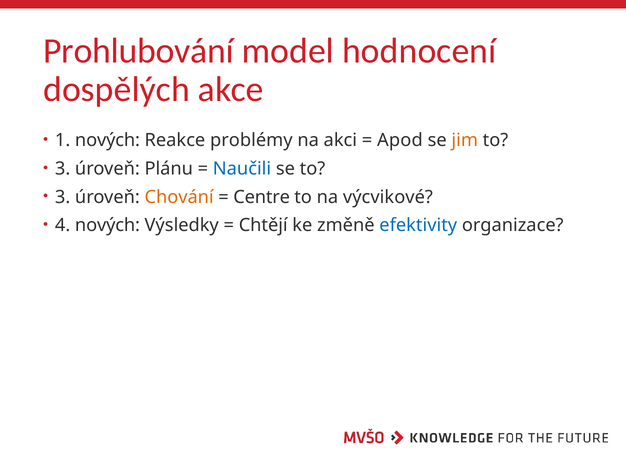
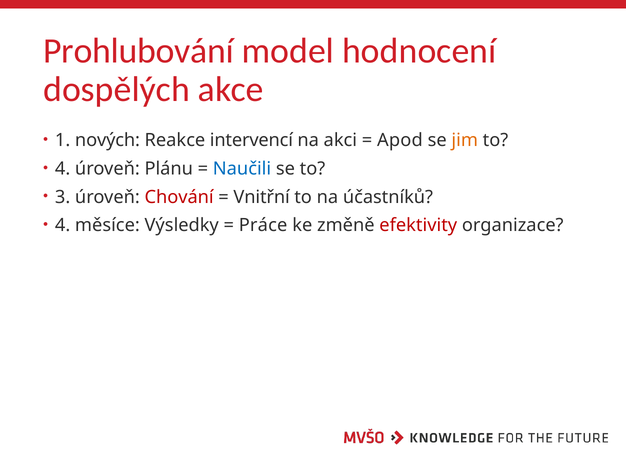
problémy: problémy -> intervencí (251, 140)
3: 3 -> 4 (63, 169)
Chování colour: orange -> red (179, 197)
Centre: Centre -> Vnitřní (262, 197)
výcvikové: výcvikové -> účastníků (388, 197)
4 nových: nových -> měsíce (107, 226)
Chtějí: Chtějí -> Práce (263, 226)
efektivity colour: blue -> red (418, 226)
